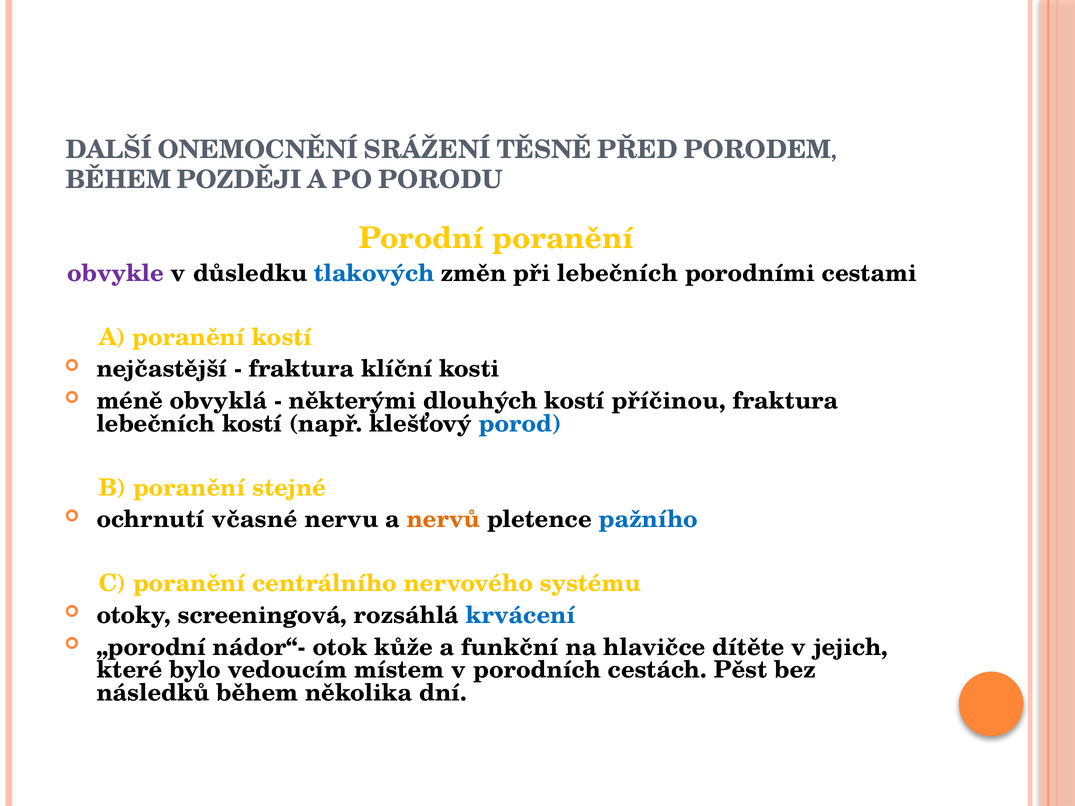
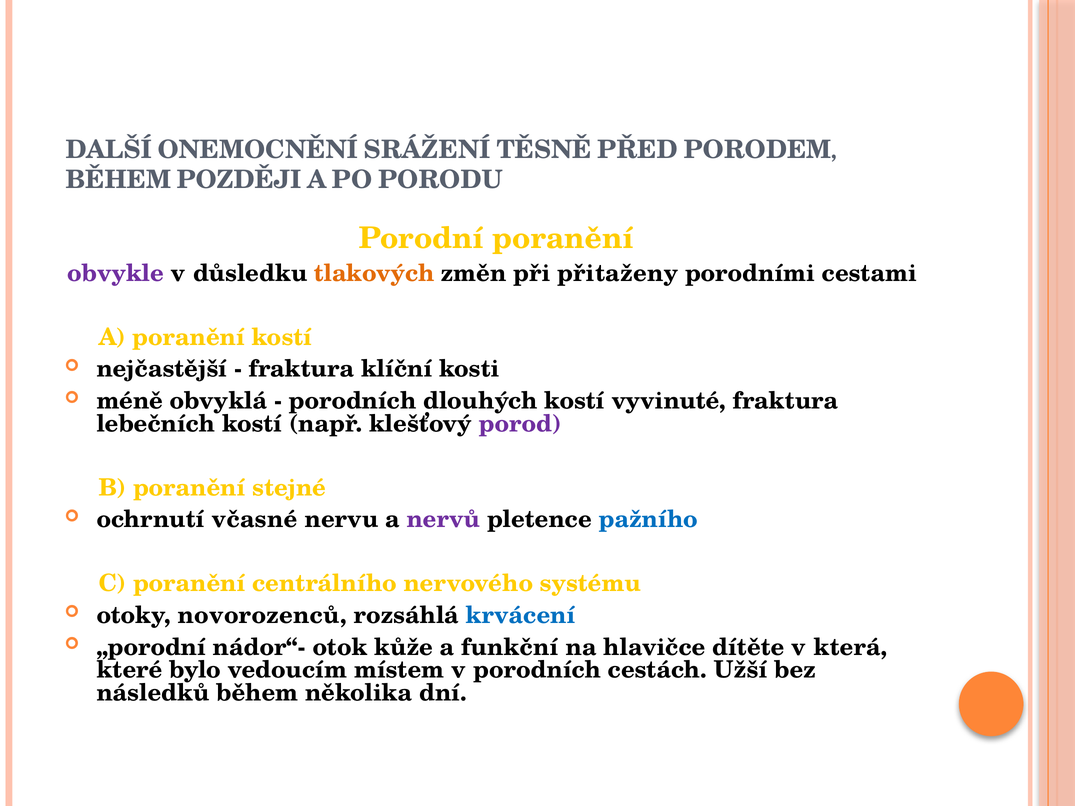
tlakových colour: blue -> orange (374, 274)
při lebečních: lebečních -> přitaženy (618, 274)
některými: některými -> porodních (353, 401)
příčinou: příčinou -> vyvinuté (669, 401)
porod colour: blue -> purple (520, 424)
nervů colour: orange -> purple (443, 520)
screeningová: screeningová -> novorozenců (262, 615)
jejich: jejich -> která (851, 647)
Pěst: Pěst -> Užší (741, 670)
